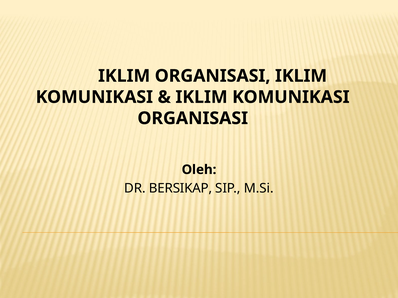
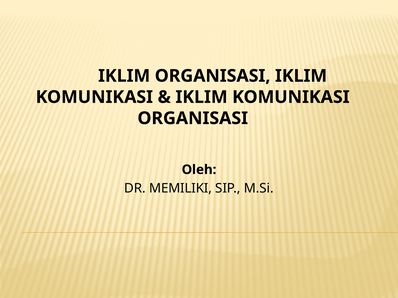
BERSIKAP: BERSIKAP -> MEMILIKI (181, 188)
